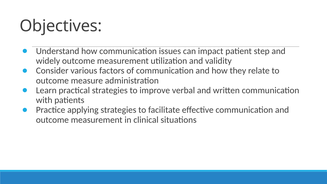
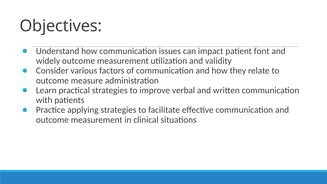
step: step -> font (262, 51)
